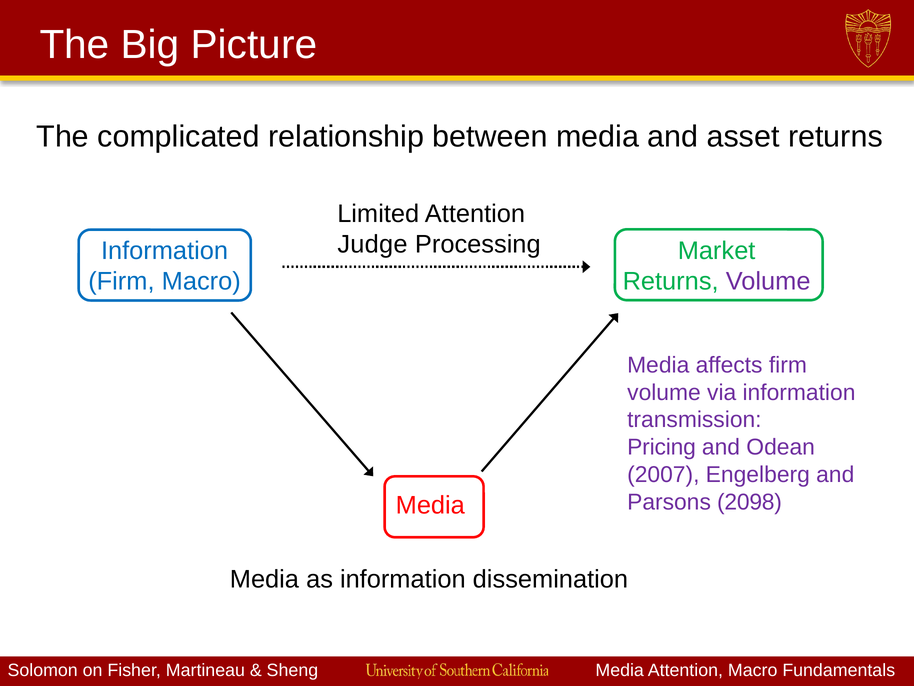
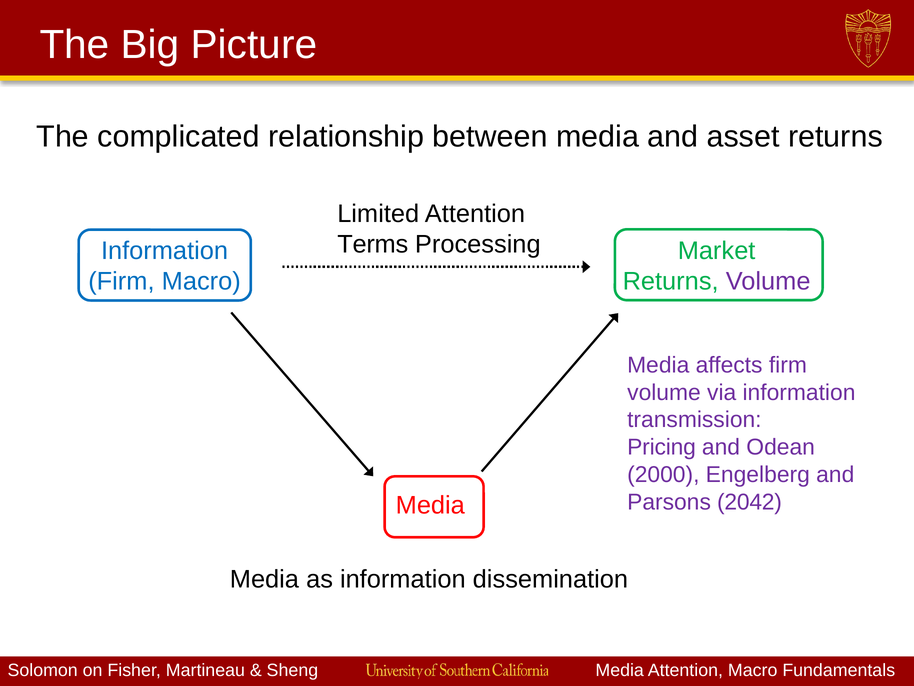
Judge: Judge -> Terms (373, 244)
2007: 2007 -> 2000 (663, 474)
2098: 2098 -> 2042 (749, 502)
